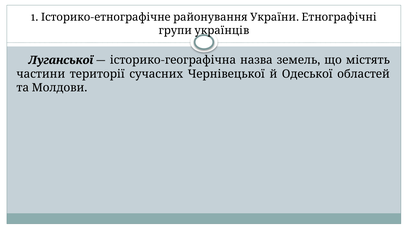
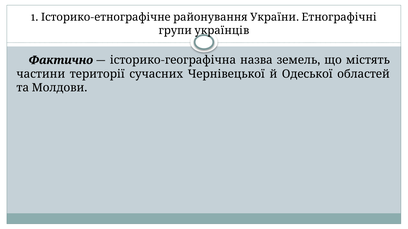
Луганської: Луганської -> Фактично (61, 60)
